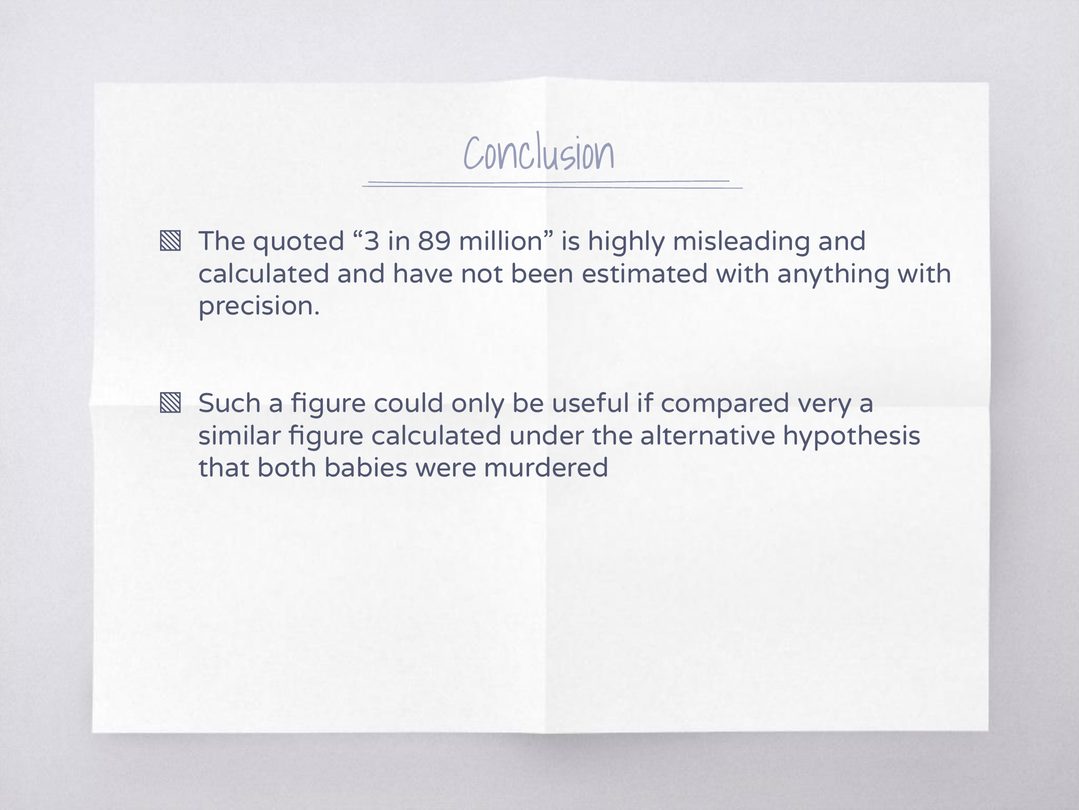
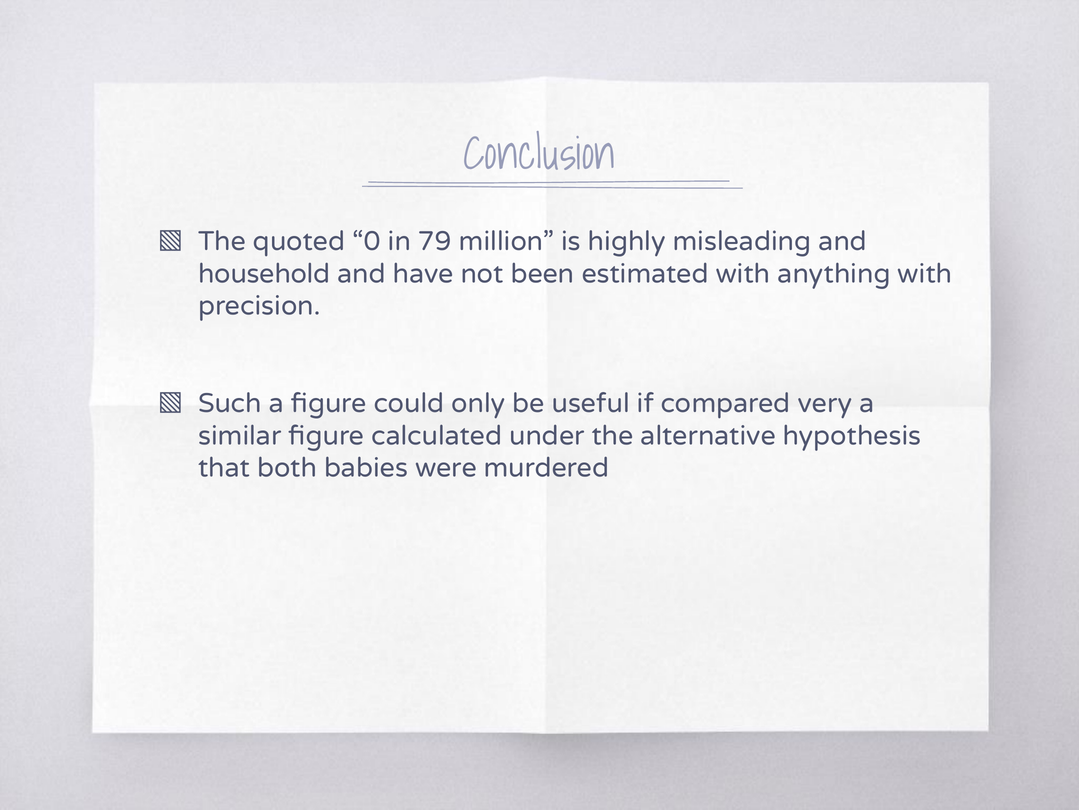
3: 3 -> 0 (367, 241)
89: 89 -> 79 (435, 241)
calculated: calculated -> household (264, 273)
